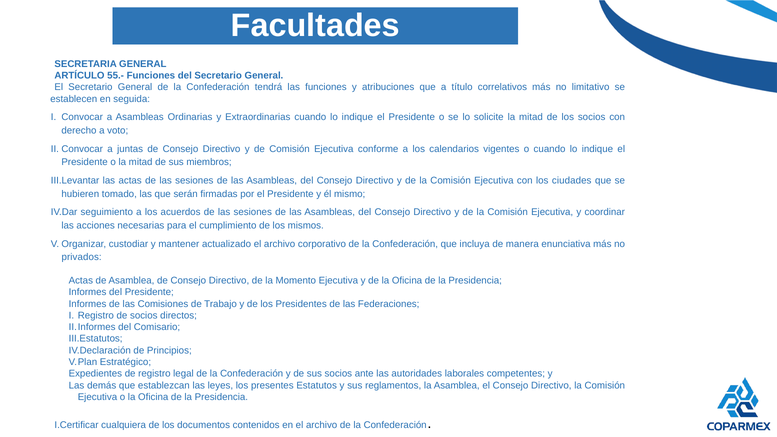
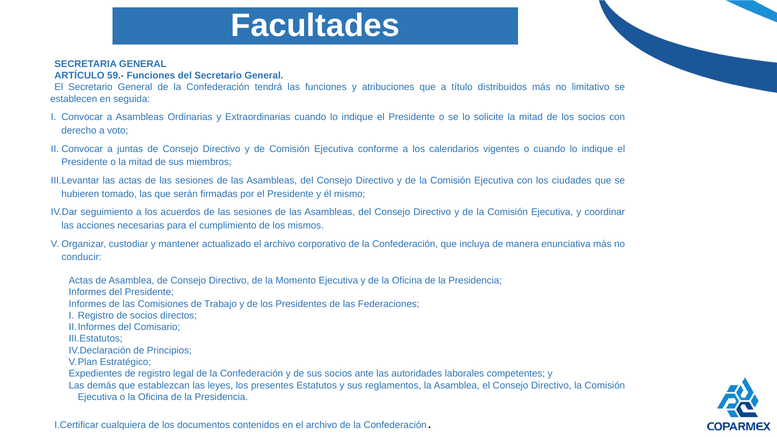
55.-: 55.- -> 59.- (116, 76)
correlativos: correlativos -> distribuidos (502, 87)
privados: privados -> conducir (82, 257)
